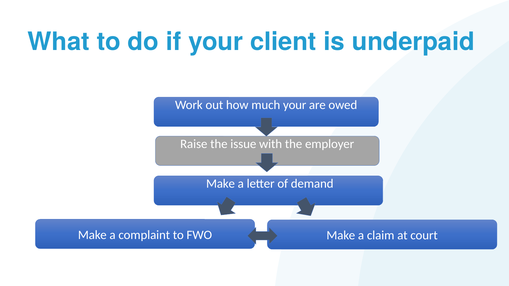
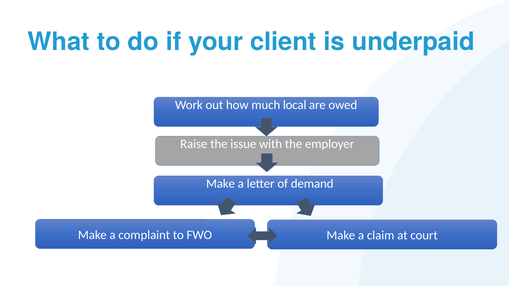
much your: your -> local (295, 105)
